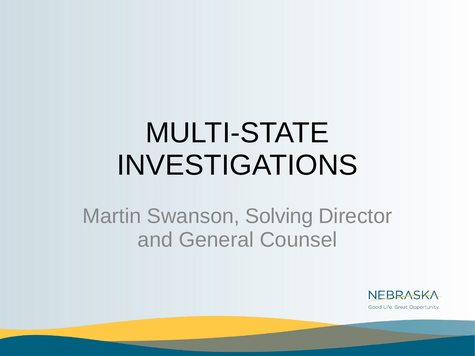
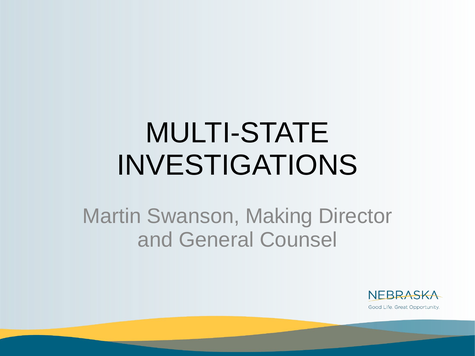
Solving: Solving -> Making (279, 216)
